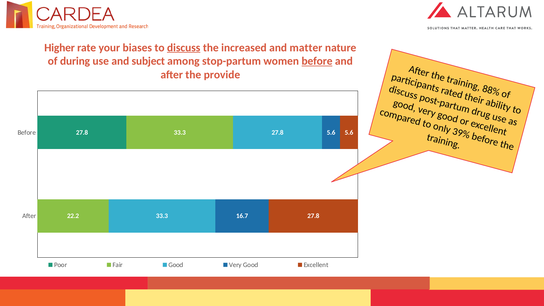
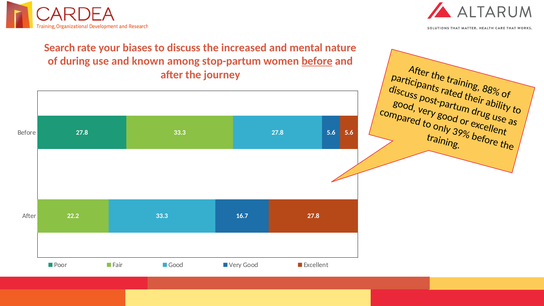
Higher: Higher -> Search (60, 48)
discuss underline: present -> none (184, 48)
matter: matter -> mental (306, 48)
subject: subject -> known (148, 61)
provide: provide -> journey (222, 75)
